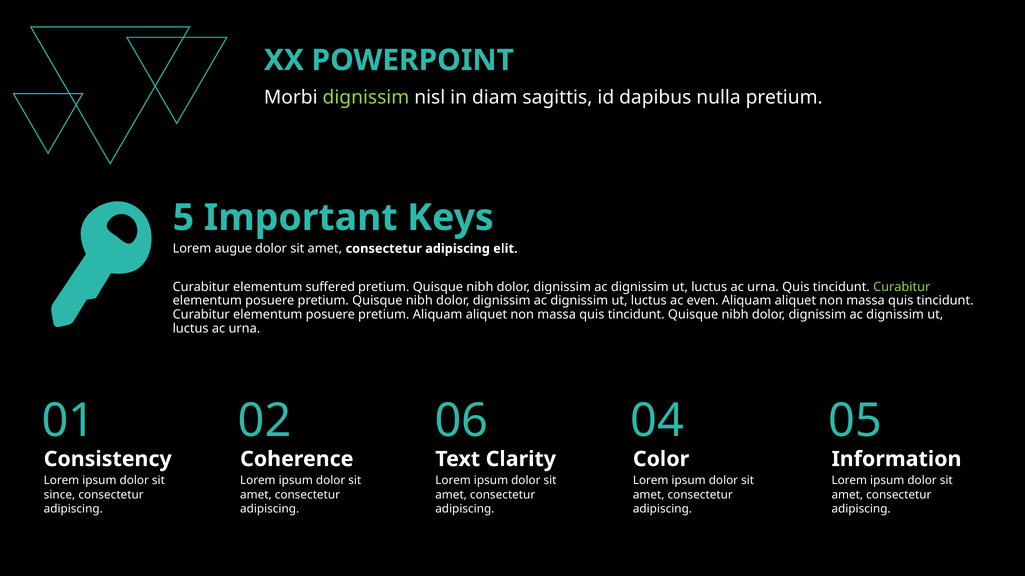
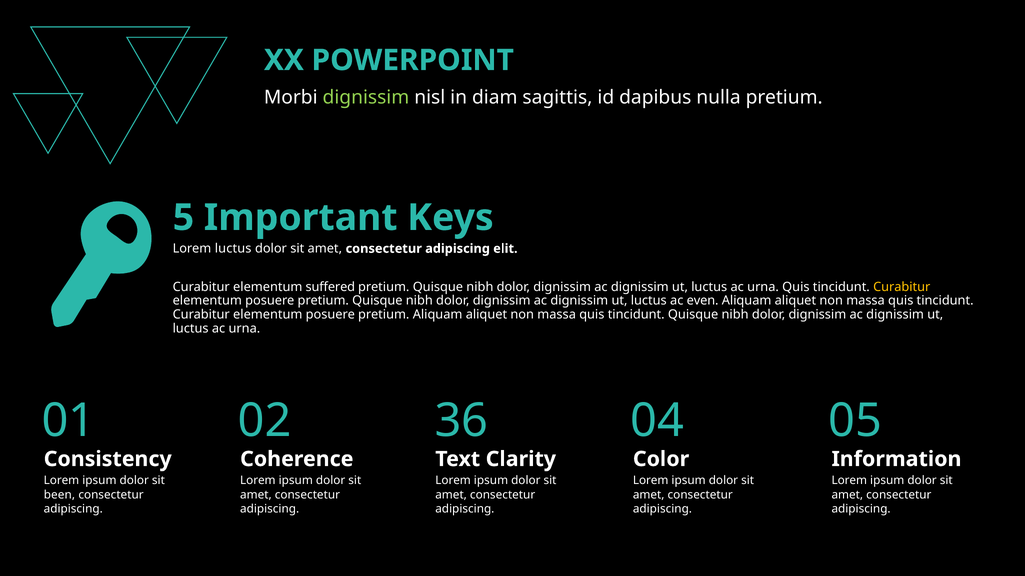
Lorem augue: augue -> luctus (233, 249)
Curabitur colour: light green -> yellow (902, 287)
06: 06 -> 36 (461, 421)
since: since -> been (59, 495)
